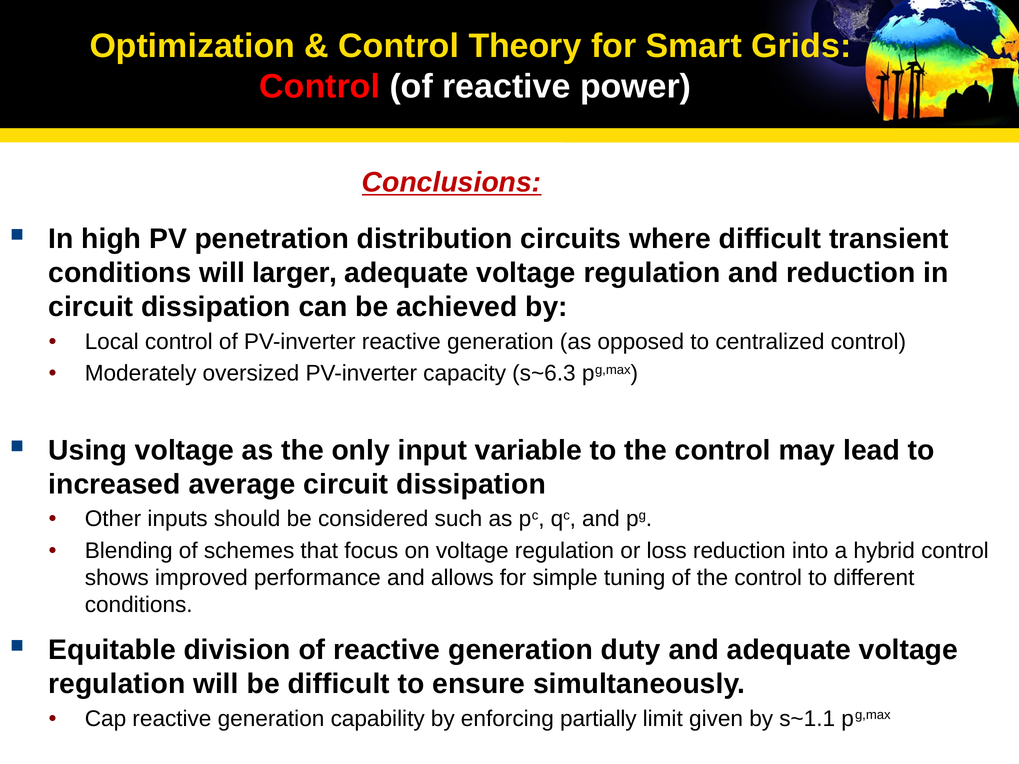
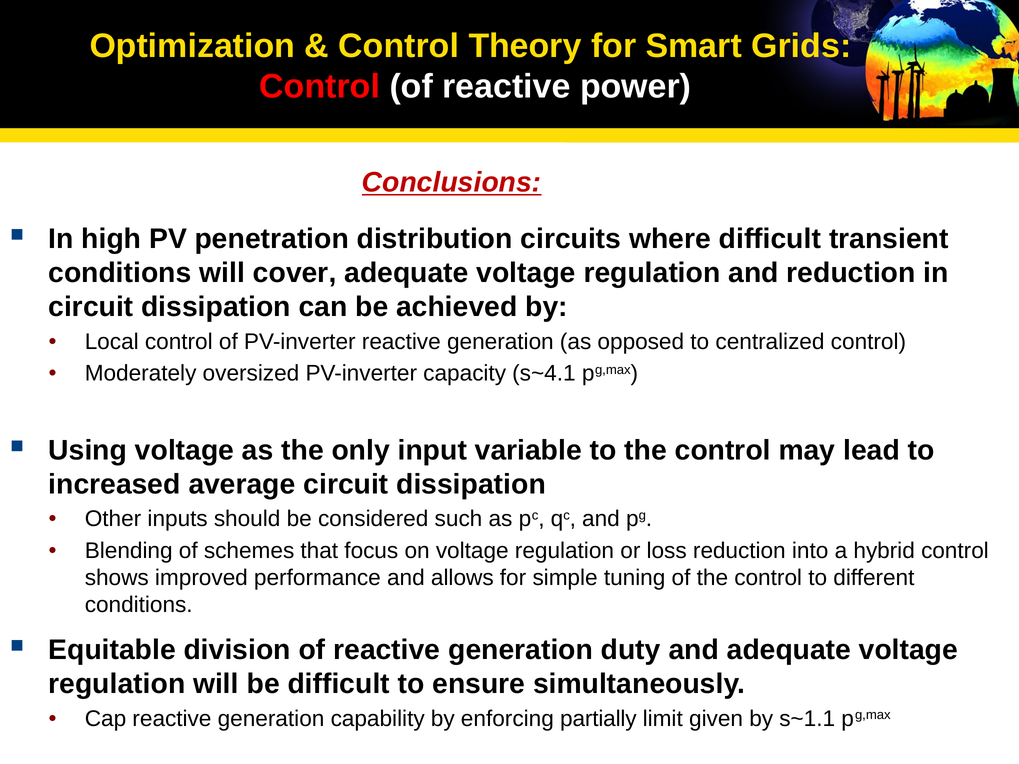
larger: larger -> cover (295, 273)
s~6.3: s~6.3 -> s~4.1 (544, 374)
